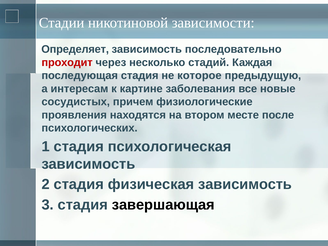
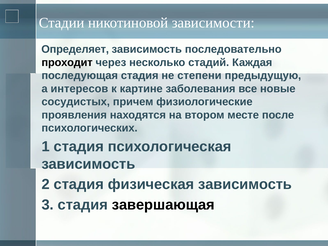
проходит colour: red -> black (67, 62)
которое: которое -> степени (199, 76)
интересам: интересам -> интересов (79, 89)
